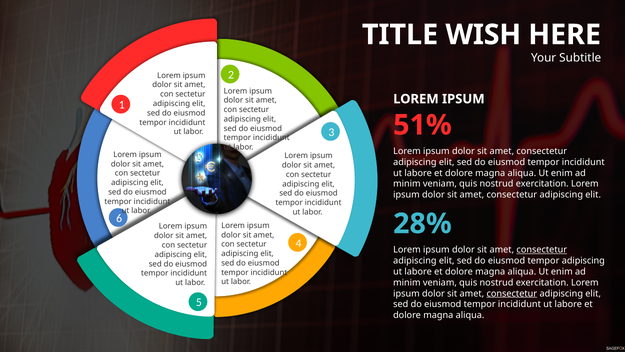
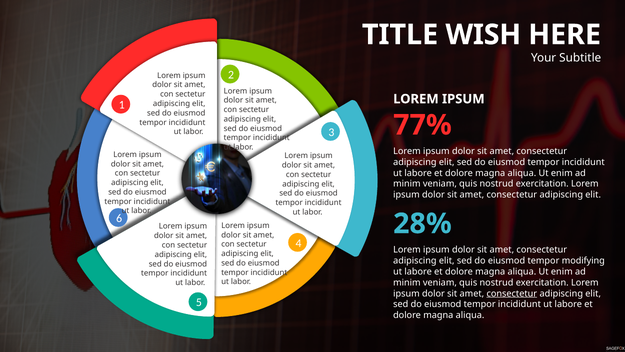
51%: 51% -> 77% (422, 125)
consectetur underline: present -> none (542, 249)
tempor adipiscing: adipiscing -> modifying (583, 260)
